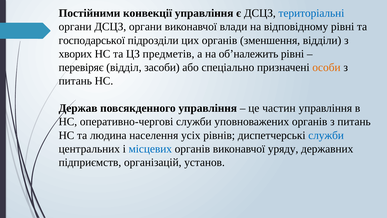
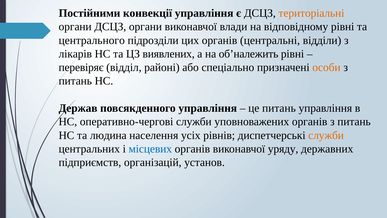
територіальні colour: blue -> orange (311, 13)
господарської: господарської -> центрального (92, 40)
зменшення: зменшення -> центральні (270, 40)
хворих: хворих -> лікарів (75, 54)
предметів: предметів -> виявлених (169, 54)
засоби: засоби -> районі (162, 67)
це частин: частин -> питань (279, 108)
служби colour: blue -> orange (326, 135)
